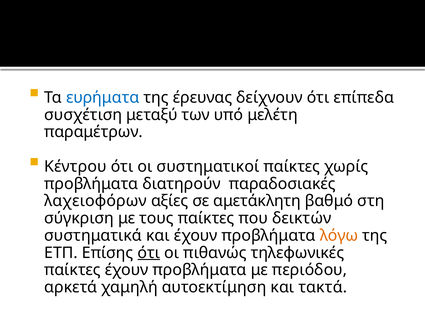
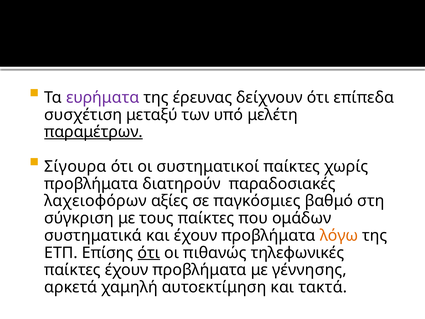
ευρήματα colour: blue -> purple (103, 97)
παραμέτρων underline: none -> present (93, 132)
Κέντρου: Κέντρου -> Σίγουρα (75, 166)
αμετάκλητη: αμετάκλητη -> παγκόσμιες (257, 201)
δεικτών: δεικτών -> ομάδων (302, 218)
περιόδου: περιόδου -> γέννησης (309, 270)
